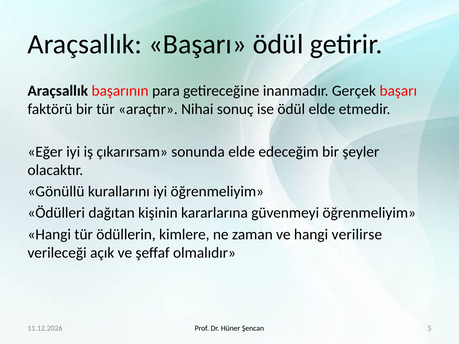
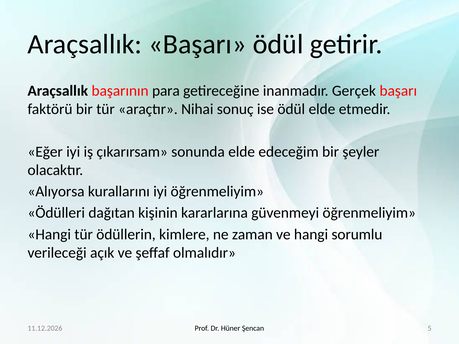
Gönüllü: Gönüllü -> Alıyorsa (56, 192)
verilirse: verilirse -> sorumlu (357, 235)
